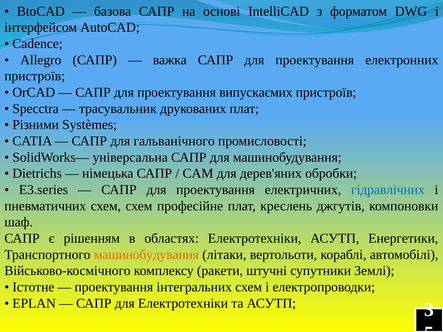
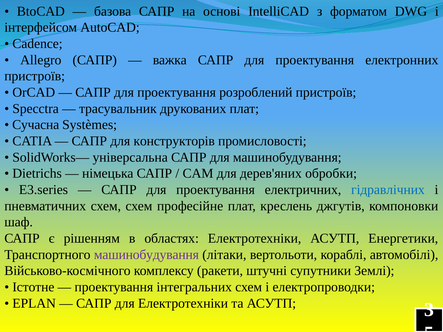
випускаємих: випускаємих -> розроблений (256, 92)
Різними: Різними -> Сучасна (36, 125)
гальванічного: гальванічного -> конструкторів (174, 141)
машинобудування colour: orange -> purple (146, 255)
